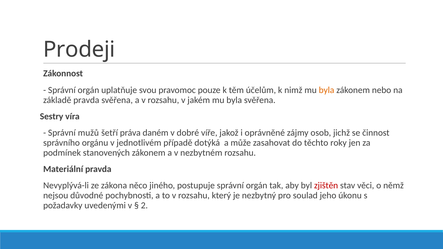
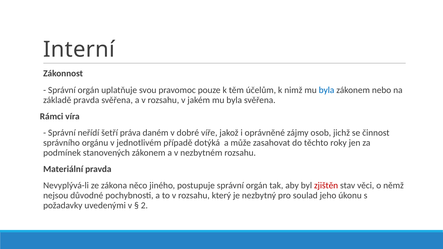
Prodeji: Prodeji -> Interní (79, 50)
byla colour: orange -> blue (327, 90)
Sestry: Sestry -> Rámci (52, 116)
mužů: mužů -> neřídí (88, 133)
